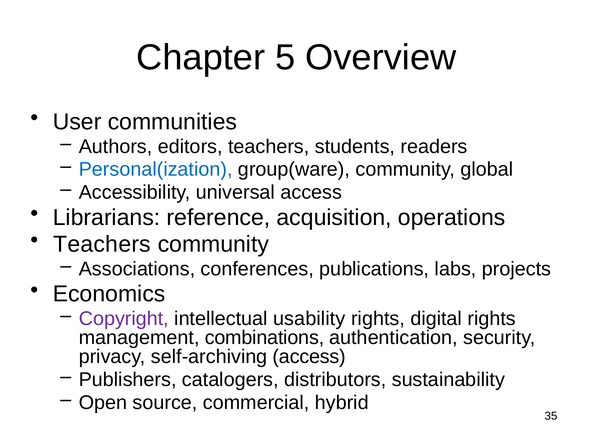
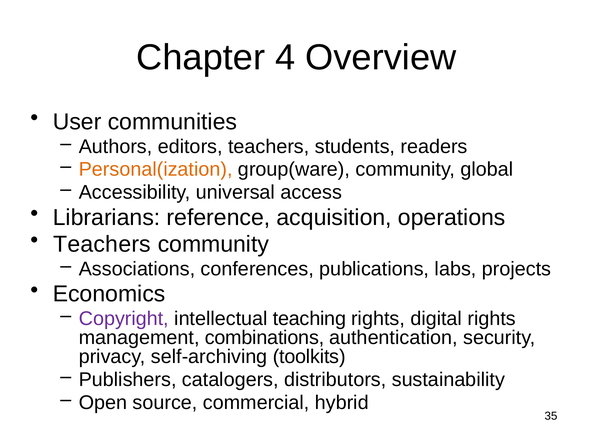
5: 5 -> 4 (285, 57)
Personal(ization colour: blue -> orange (156, 169)
usability: usability -> teaching (309, 318)
self-archiving access: access -> toolkits (309, 356)
